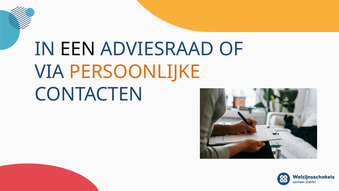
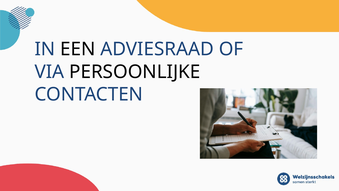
PERSOONLIJKE colour: orange -> black (135, 72)
